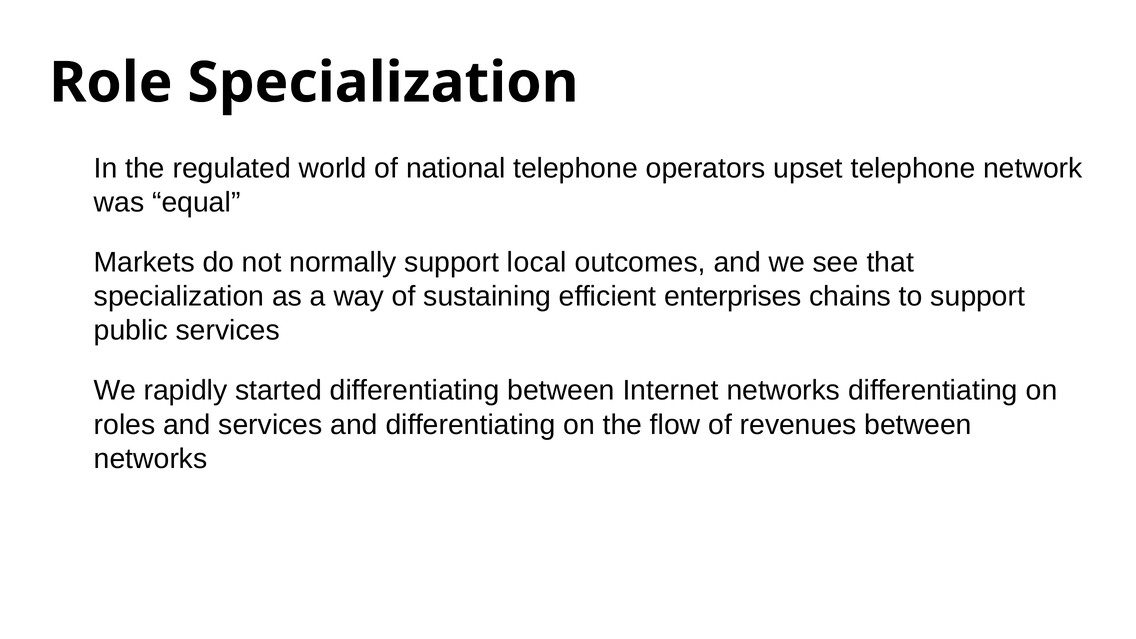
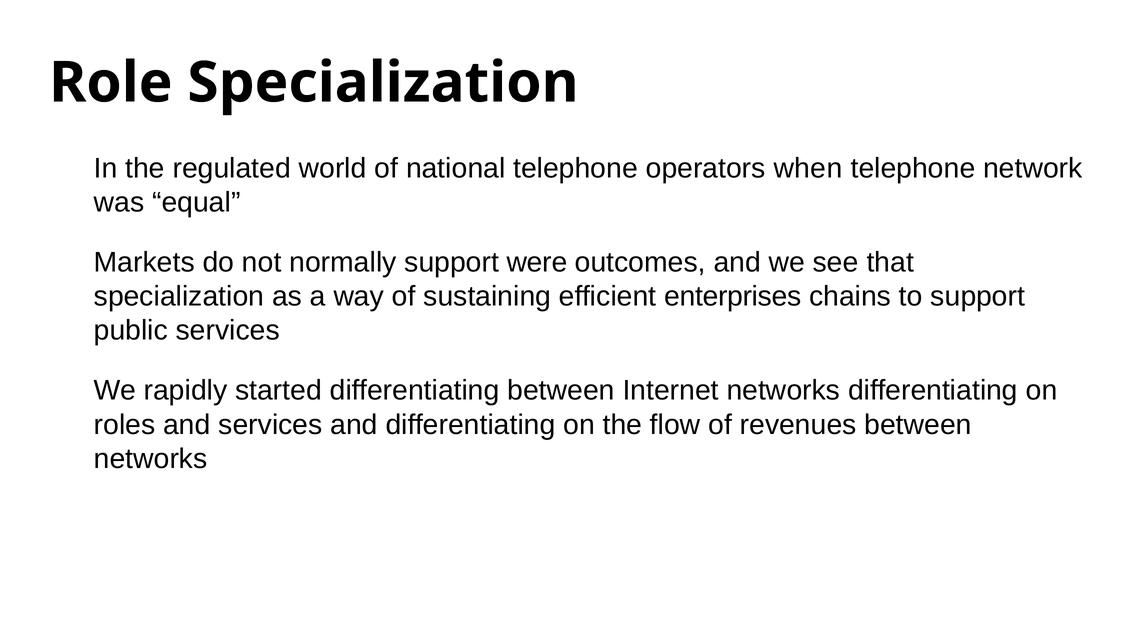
upset: upset -> when (808, 168)
local: local -> were (537, 262)
